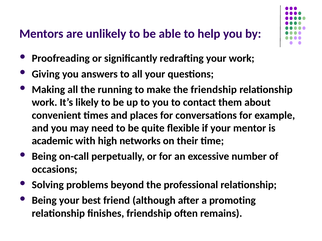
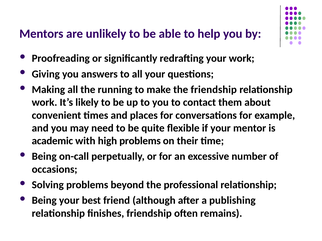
high networks: networks -> problems (140, 141)
promoting: promoting -> publishing (232, 201)
